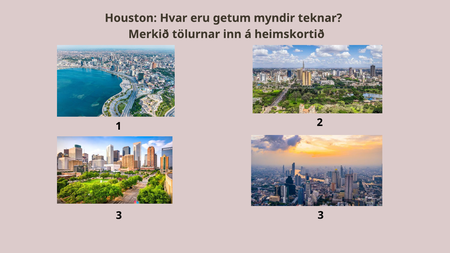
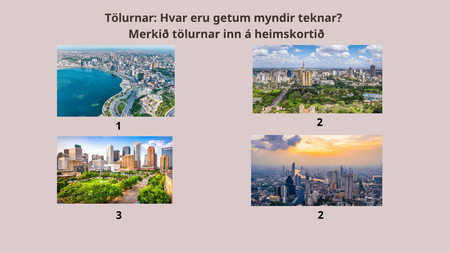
Houston: Houston -> Tölurnar (131, 18)
3 3: 3 -> 2 (321, 215)
